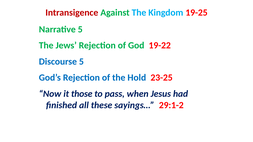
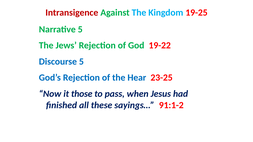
Hold: Hold -> Hear (137, 78)
29:1-2: 29:1-2 -> 91:1-2 (171, 105)
